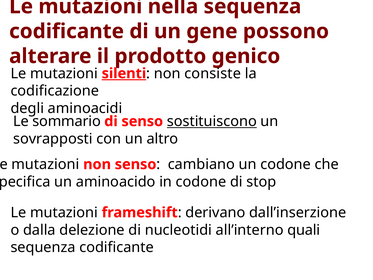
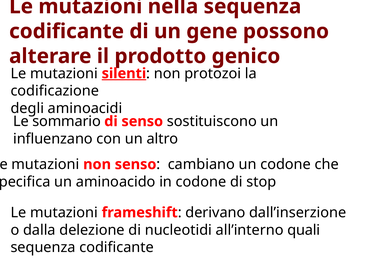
consiste: consiste -> protozoi (213, 73)
sostituiscono underline: present -> none (212, 121)
sovrapposti: sovrapposti -> influenzano (53, 139)
